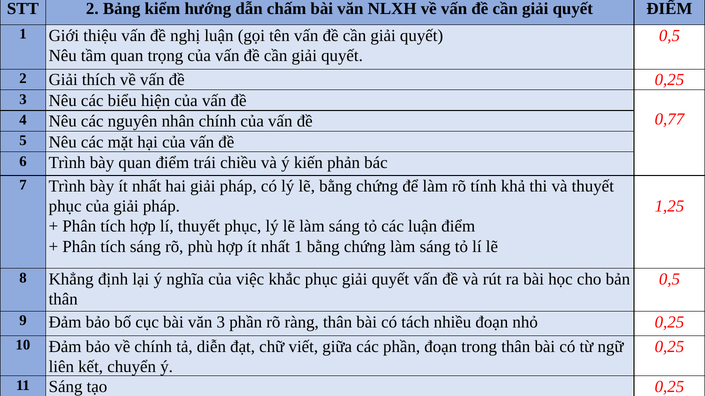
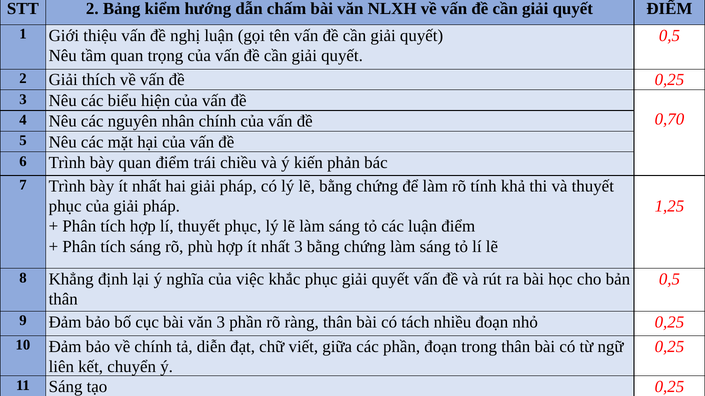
0,77: 0,77 -> 0,70 (669, 120)
nhất 1: 1 -> 3 (298, 247)
